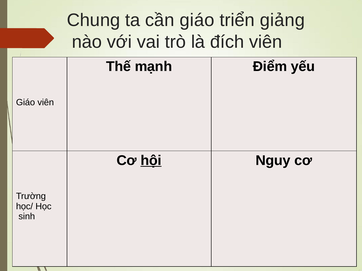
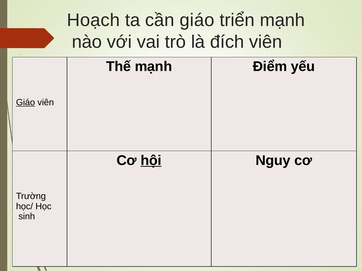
Chung: Chung -> Hoạch (93, 20)
triển giảng: giảng -> mạnh (282, 20)
Giáo underline: none -> present (26, 103)
